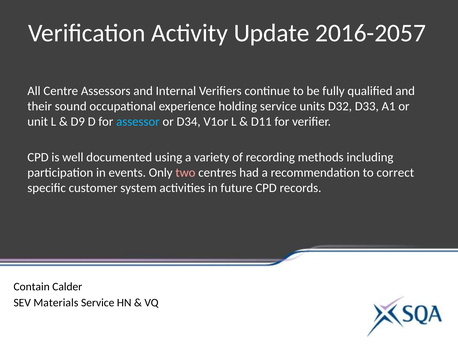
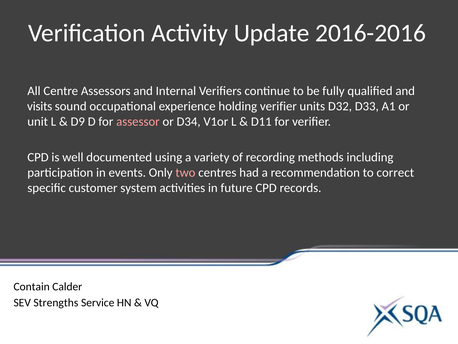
2016-2057: 2016-2057 -> 2016-2016 (371, 33)
their: their -> visits (40, 106)
holding service: service -> verifier (278, 106)
assessor colour: light blue -> pink (138, 121)
Materials: Materials -> Strengths (56, 302)
